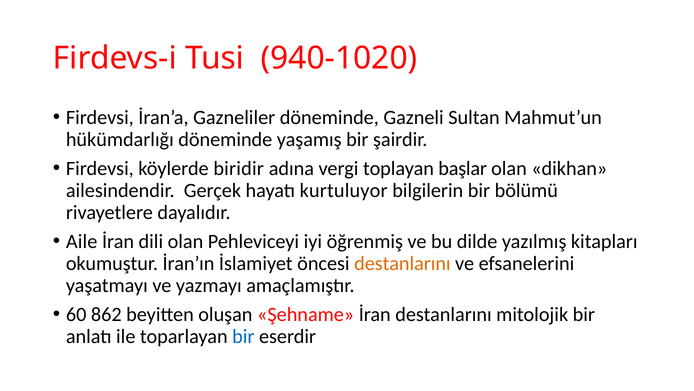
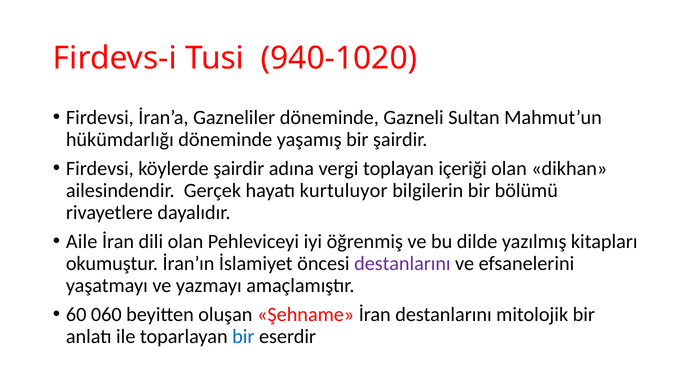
köylerde biridir: biridir -> şairdir (239, 168)
başlar: başlar -> içeriği (463, 168)
destanlarını colour: orange -> purple (402, 263)
862: 862 -> 060 (106, 314)
